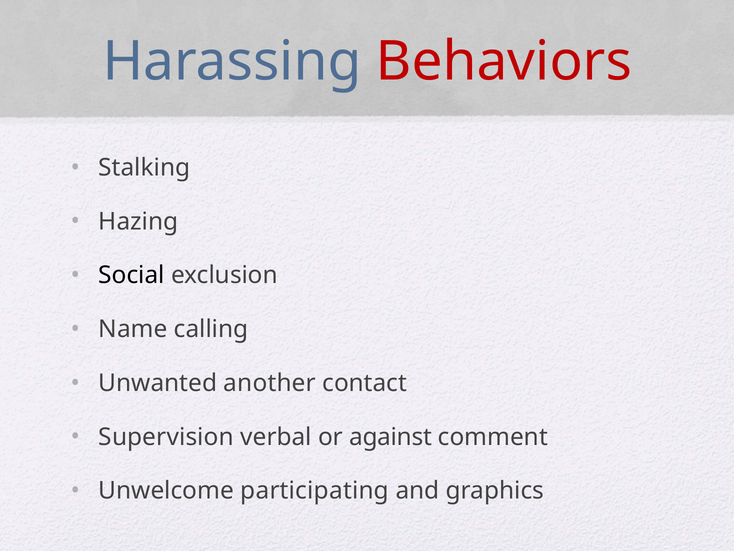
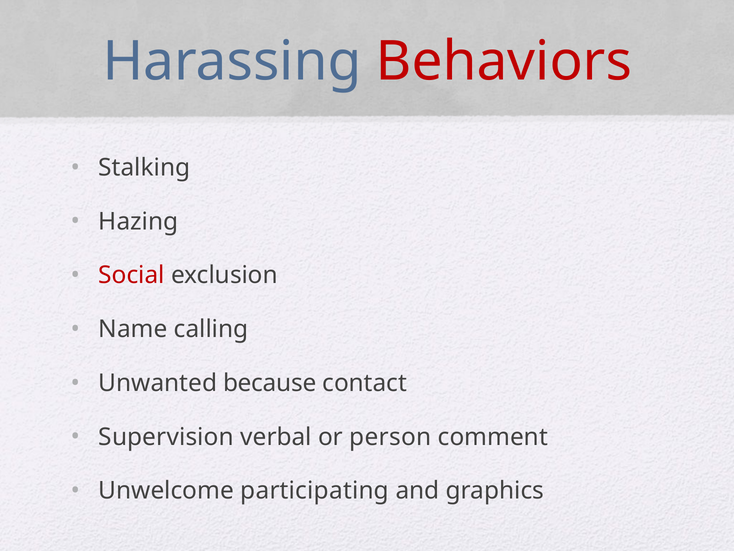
Social colour: black -> red (132, 275)
another: another -> because (270, 383)
against: against -> person (390, 437)
